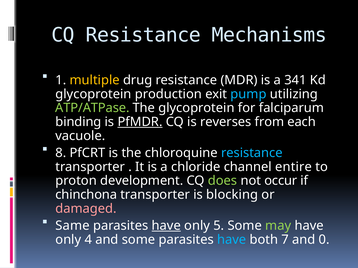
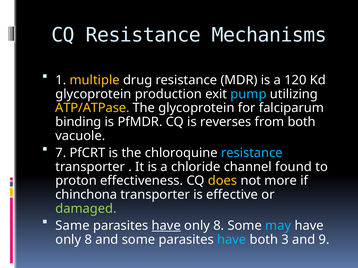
341: 341 -> 120 (295, 80)
ATP/ATPase colour: light green -> yellow (92, 108)
PfMDR underline: present -> none (140, 122)
from each: each -> both (302, 122)
8: 8 -> 7 (61, 153)
entire: entire -> found (294, 167)
development: development -> effectiveness (142, 181)
does colour: light green -> yellow (223, 181)
occur: occur -> more (281, 181)
blocking: blocking -> effective (232, 195)
damaged colour: pink -> light green (86, 209)
5: 5 -> 8 (219, 226)
may colour: light green -> light blue (278, 226)
4: 4 -> 8 (88, 240)
7: 7 -> 3 (285, 240)
0: 0 -> 9 (324, 240)
